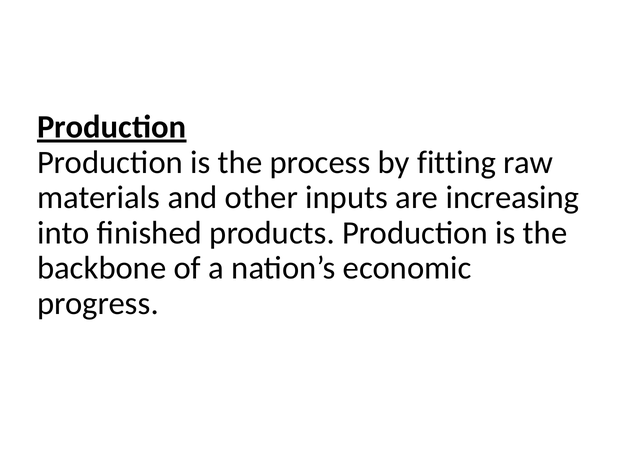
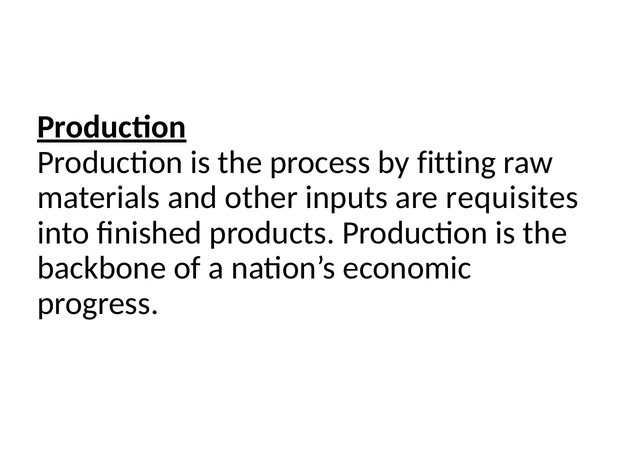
increasing: increasing -> requisites (512, 198)
